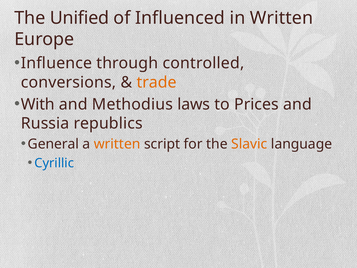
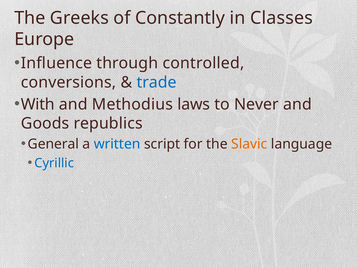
Unified: Unified -> Greeks (79, 18)
Influenced: Influenced -> Constantly (180, 18)
in Written: Written -> Classes (282, 18)
trade colour: orange -> blue (157, 82)
Prices: Prices -> Never (256, 104)
Russia: Russia -> Goods (45, 123)
written colour: orange -> blue (117, 144)
